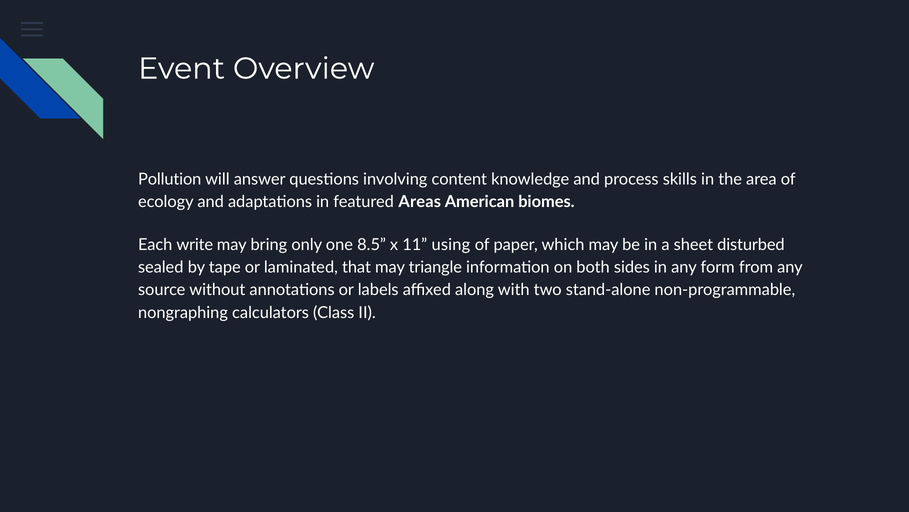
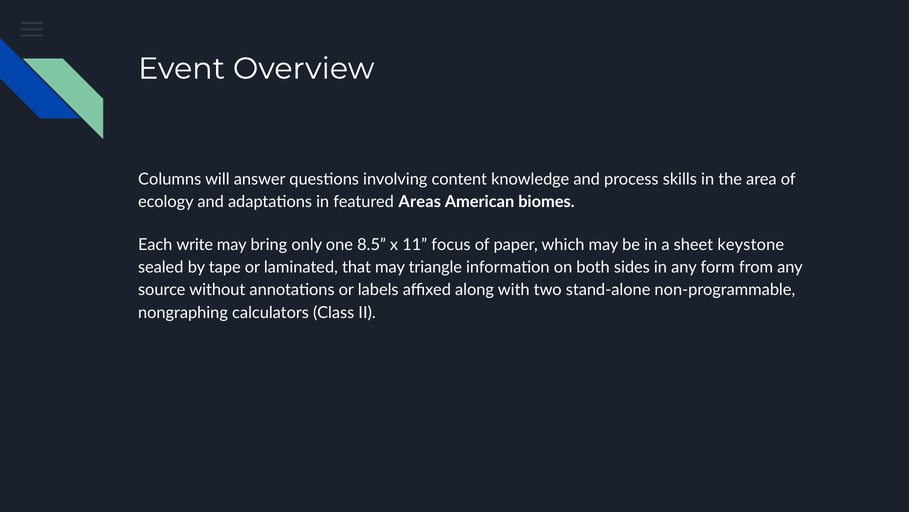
Pollution: Pollution -> Columns (170, 179)
using: using -> focus (451, 244)
disturbed: disturbed -> keystone (751, 244)
